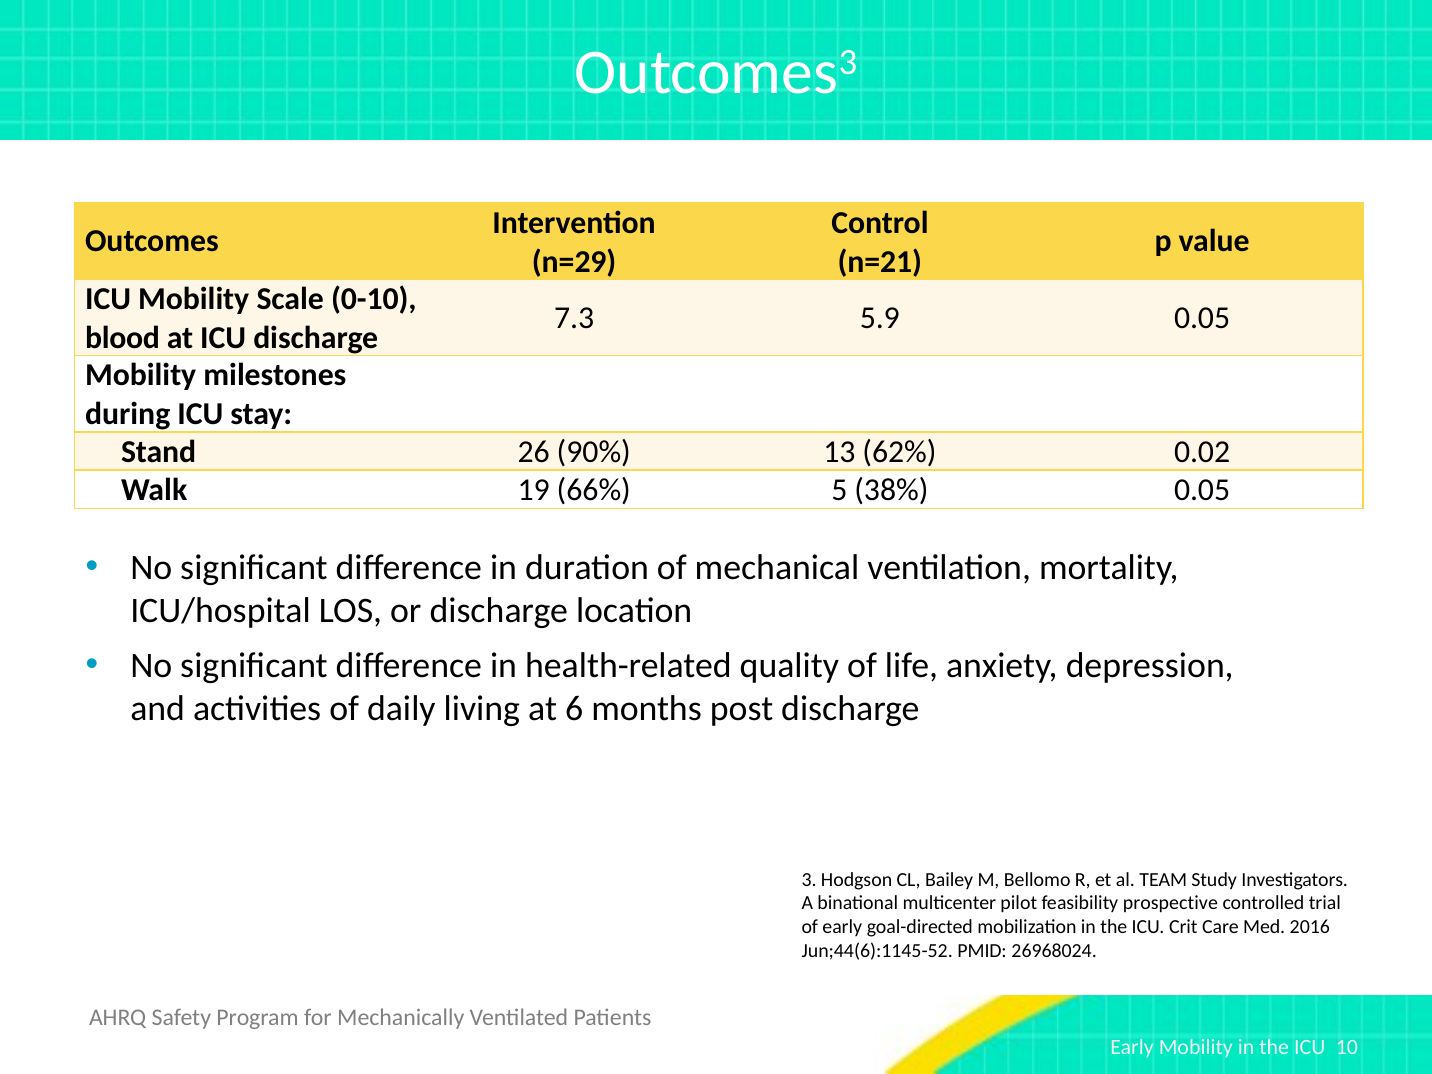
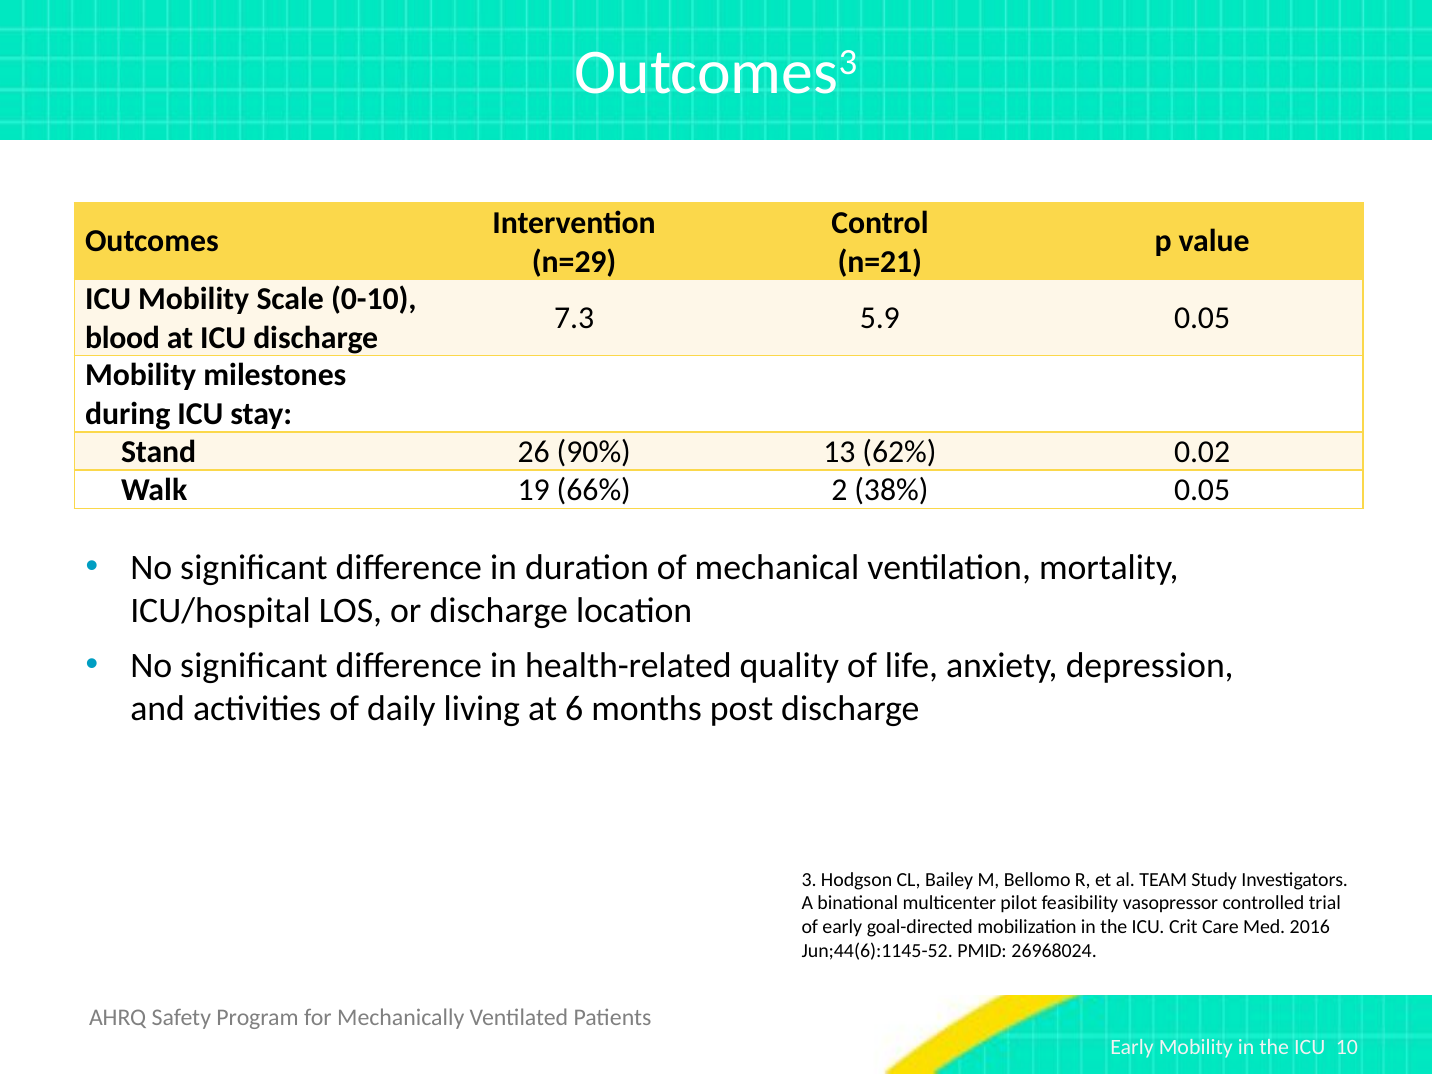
5: 5 -> 2 (839, 490)
prospective: prospective -> vasopressor (1170, 903)
